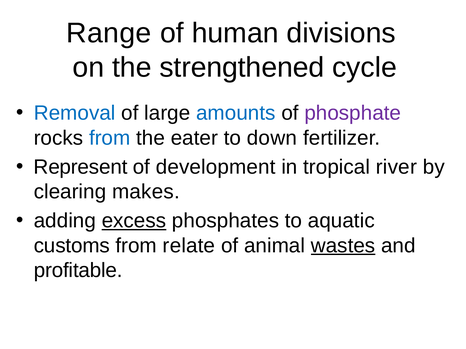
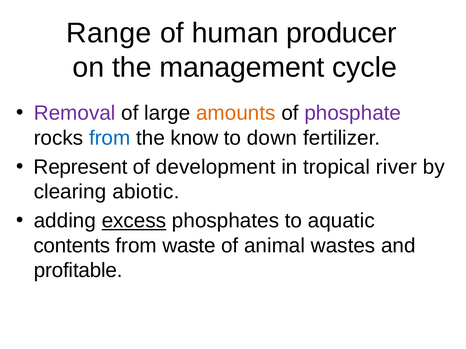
divisions: divisions -> producer (341, 33)
strengthened: strengthened -> management (242, 67)
Removal colour: blue -> purple (75, 113)
amounts colour: blue -> orange (236, 113)
eater: eater -> know (194, 138)
makes: makes -> abiotic (146, 192)
customs: customs -> contents (72, 246)
relate: relate -> waste (189, 246)
wastes underline: present -> none (343, 246)
